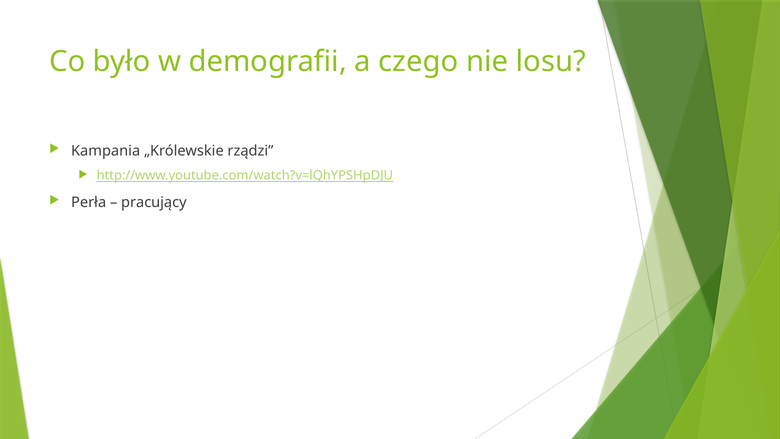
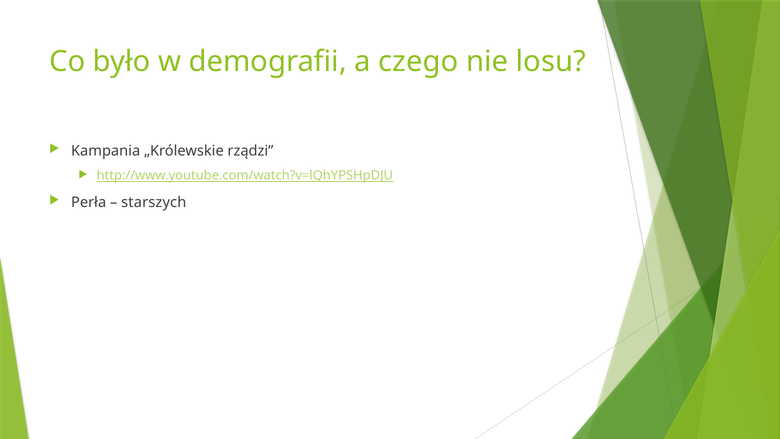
pracujący: pracujący -> starszych (154, 202)
